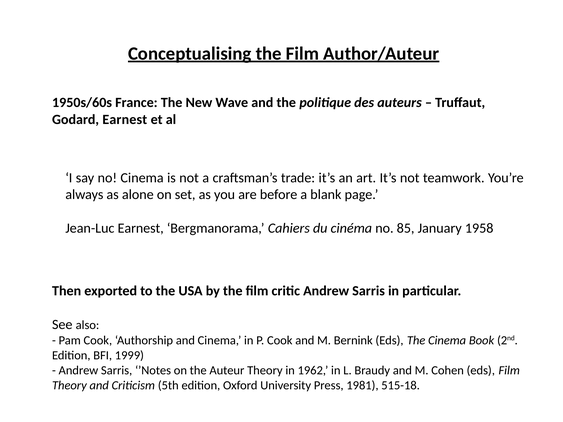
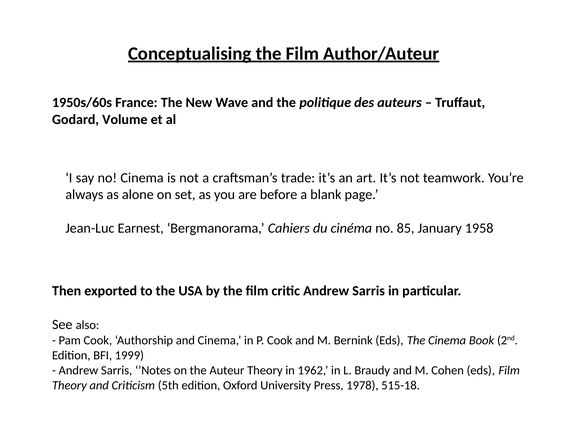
Godard Earnest: Earnest -> Volume (125, 120)
1981: 1981 -> 1978 (362, 385)
